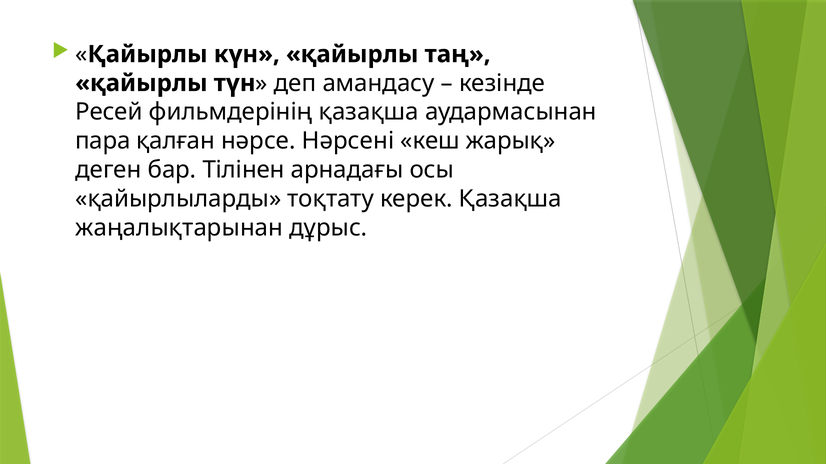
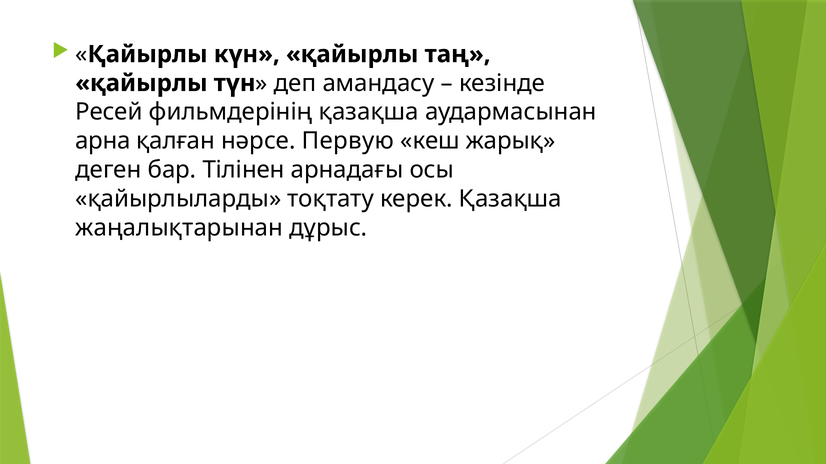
пара: пара -> арна (103, 141)
Нәрсені: Нәрсені -> Первую (348, 141)
